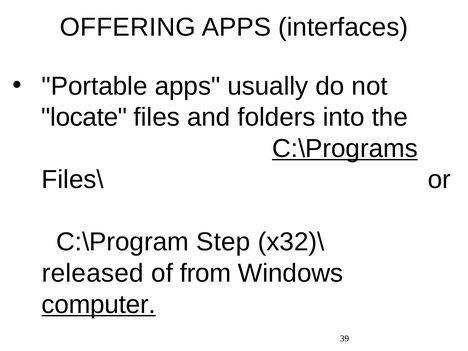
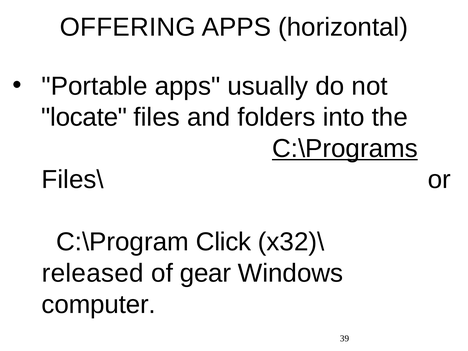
interfaces: interfaces -> horizontal (343, 27)
Step: Step -> Click (223, 242)
from: from -> gear (206, 273)
computer underline: present -> none (99, 304)
